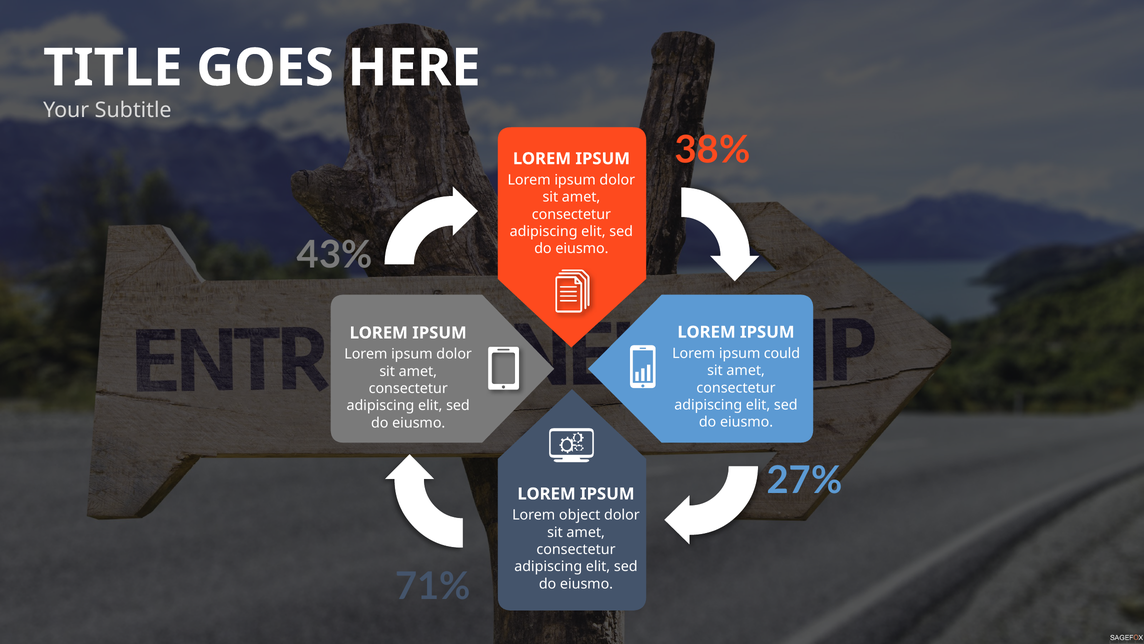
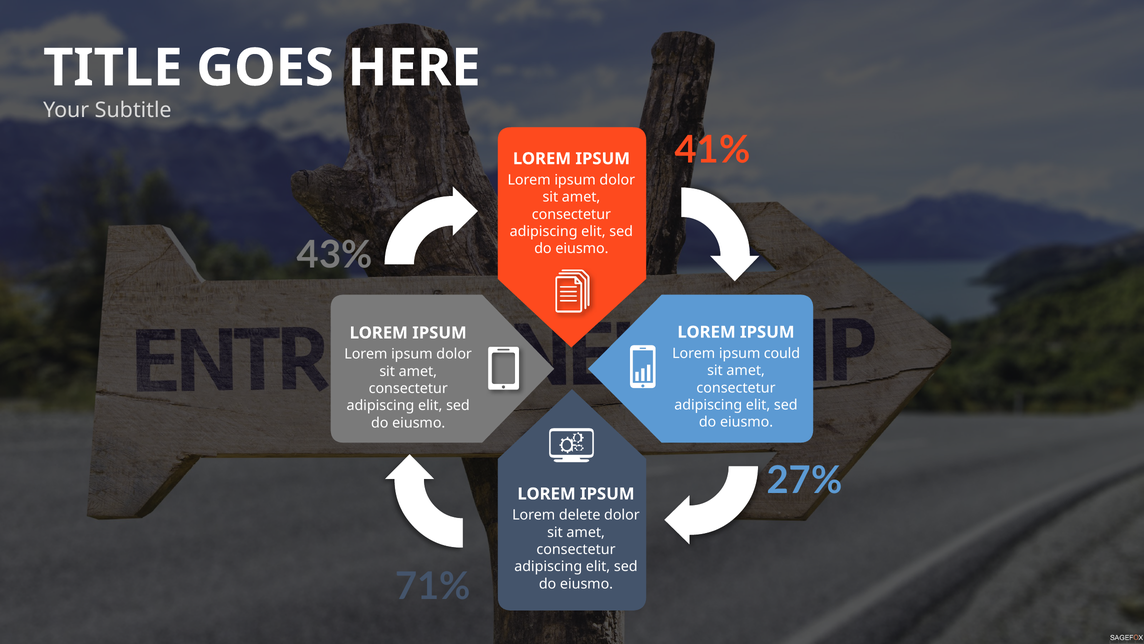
38%: 38% -> 41% (713, 150)
object: object -> delete (580, 515)
